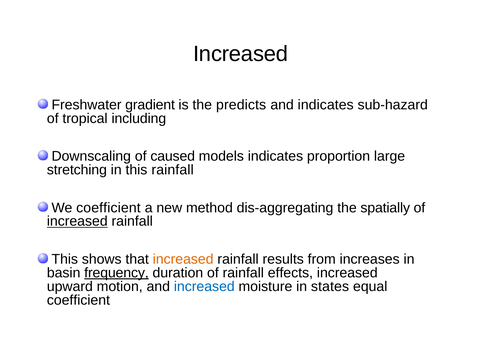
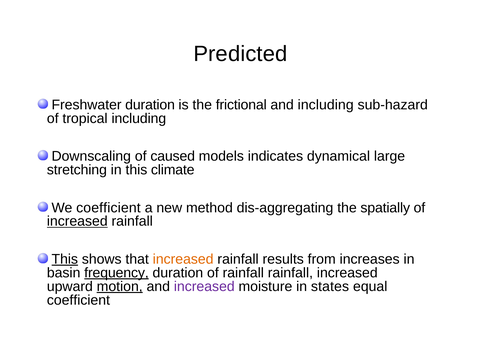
Increased: Increased -> Predicted (240, 54)
Freshwater gradient: gradient -> duration (150, 105)
predicts: predicts -> frictional (241, 105)
and indicates: indicates -> including (326, 105)
proportion: proportion -> dynamical (339, 156)
this rainfall: rainfall -> climate (173, 170)
This underline: none -> present (65, 259)
rainfall effects: effects -> rainfall (290, 273)
motion underline: none -> present (120, 286)
increased colour: blue -> purple (204, 286)
